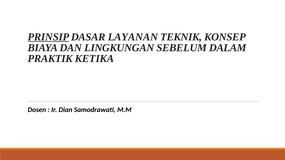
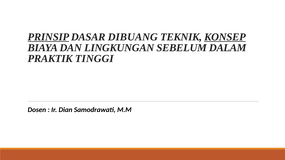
LAYANAN: LAYANAN -> DIBUANG (133, 37)
KONSEP underline: none -> present (225, 37)
KETIKA: KETIKA -> TINGGI (94, 59)
